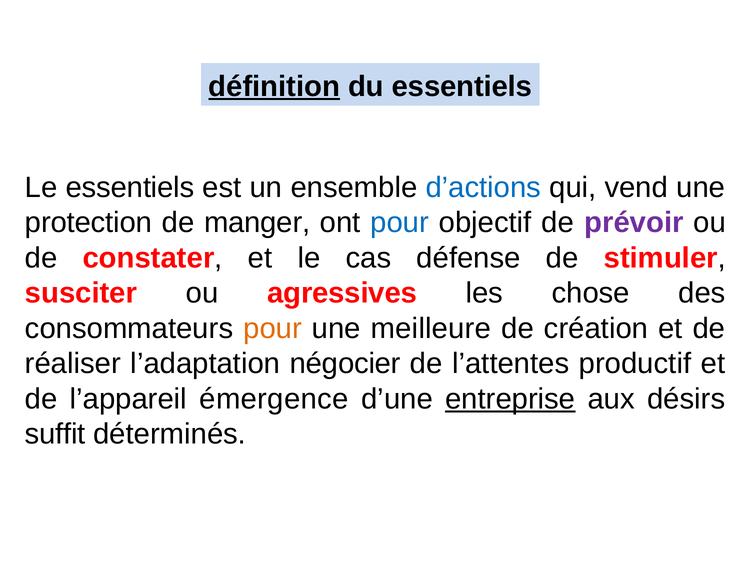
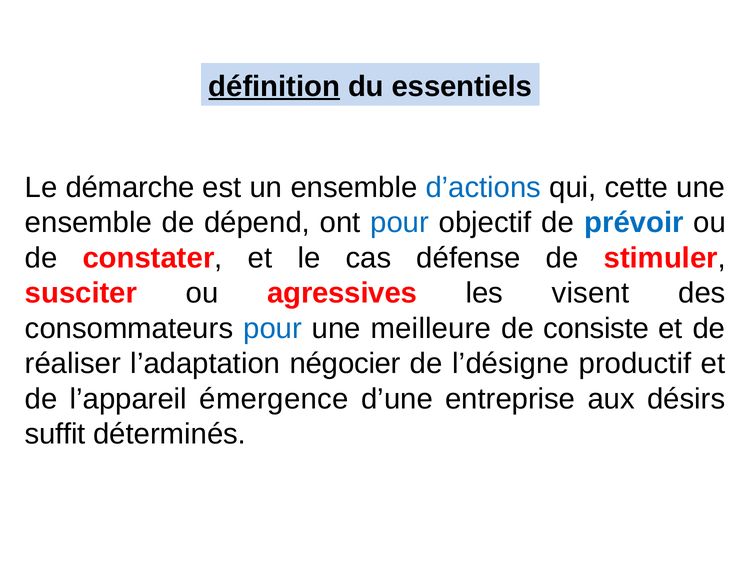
Le essentiels: essentiels -> démarche (130, 187)
vend: vend -> cette (636, 187)
protection: protection -> ensemble (88, 223)
manger: manger -> dépend (257, 223)
prévoir colour: purple -> blue (634, 223)
chose: chose -> visent (591, 293)
pour colour: orange -> blue (273, 328)
création: création -> consiste (596, 328)
l’attentes: l’attentes -> l’désigne (511, 363)
entreprise underline: present -> none (510, 399)
